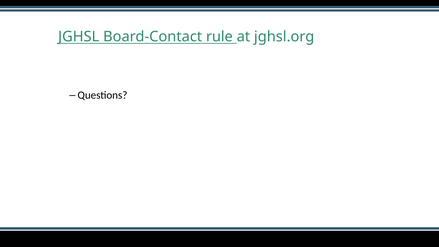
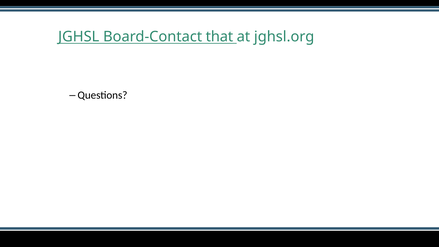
rule: rule -> that (219, 37)
